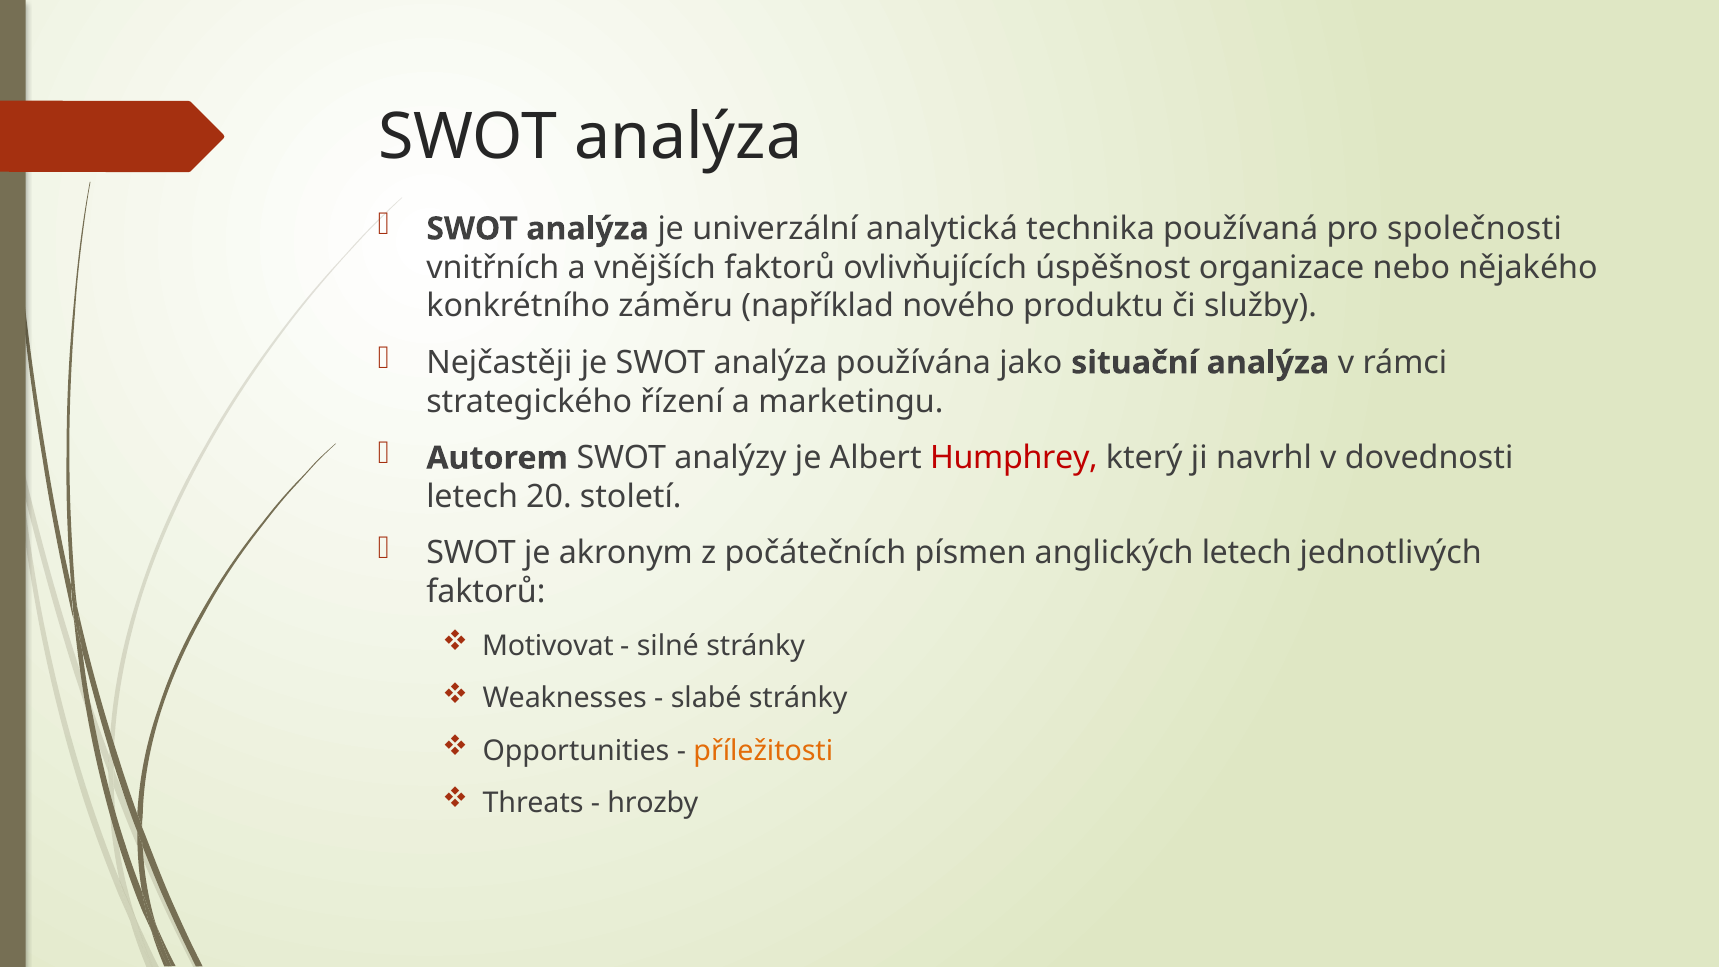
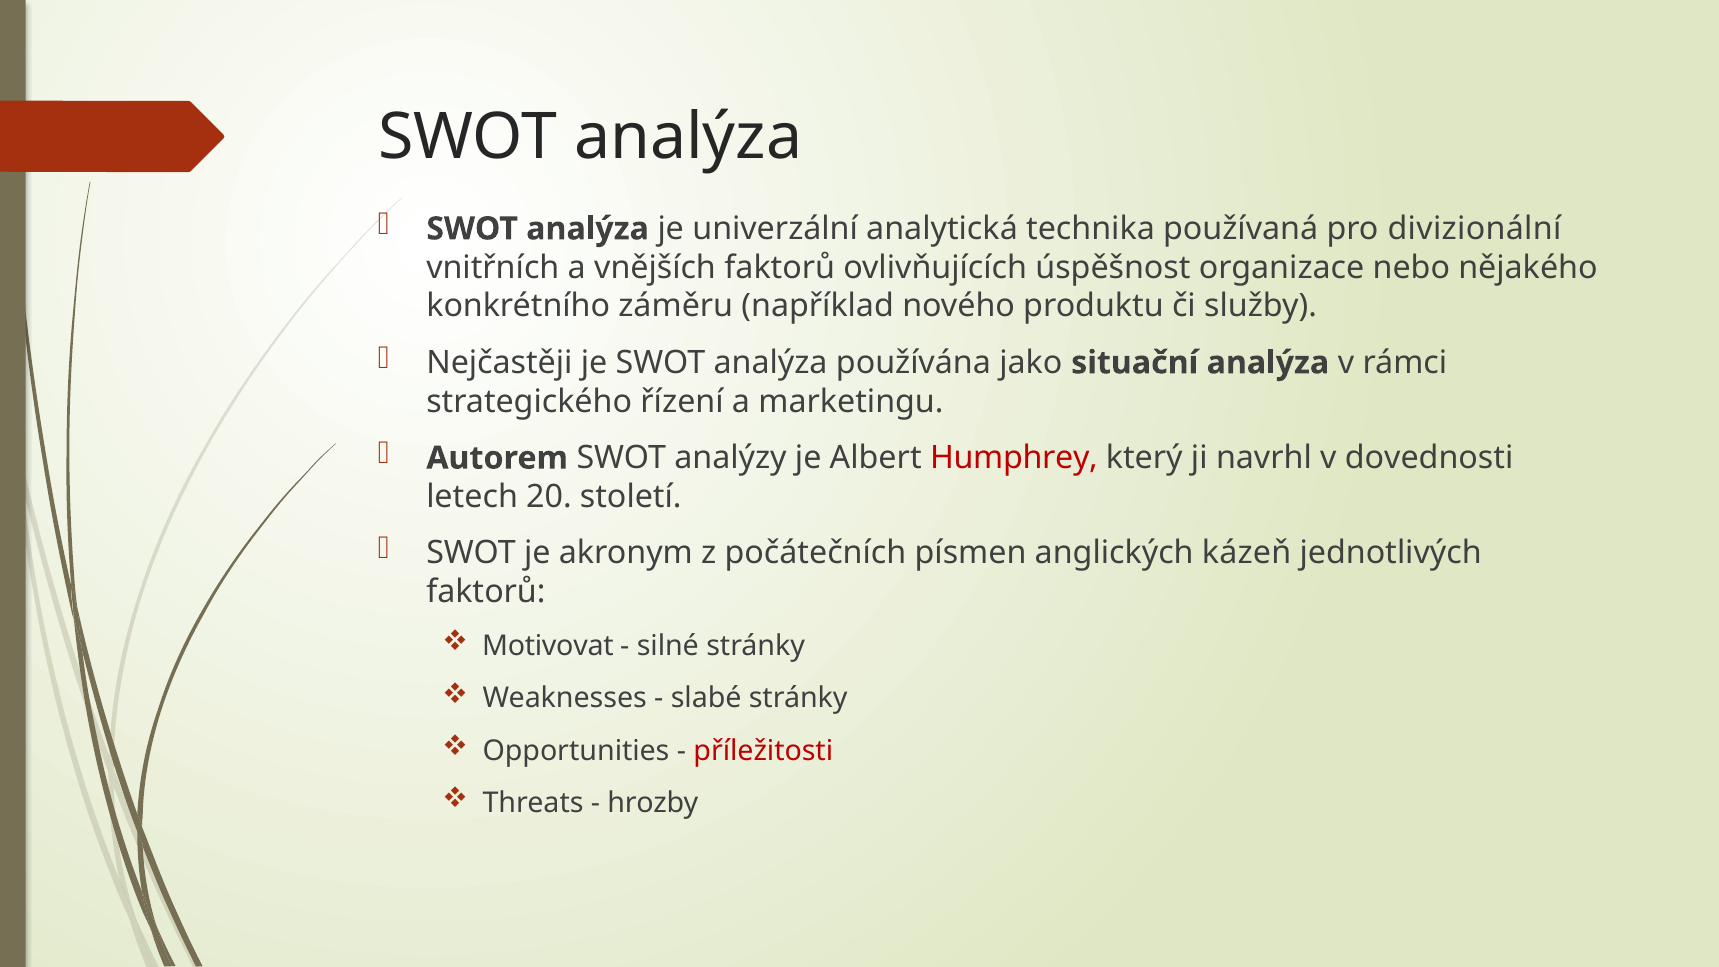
společnosti: společnosti -> divizionální (1475, 229)
anglických letech: letech -> kázeň (1247, 553)
příležitosti colour: orange -> red (763, 751)
